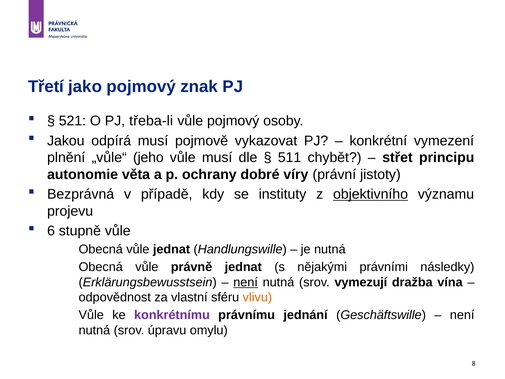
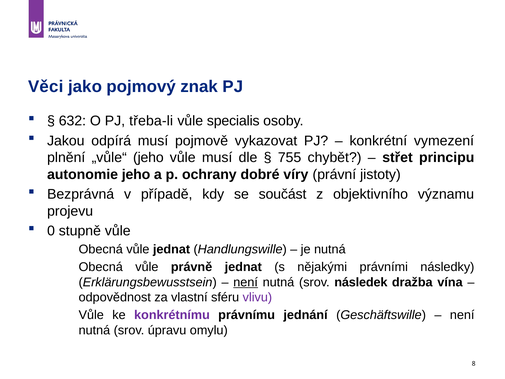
Třetí: Třetí -> Věci (46, 86)
521: 521 -> 632 (72, 121)
vůle pojmový: pojmový -> specialis (233, 121)
511: 511 -> 755 (290, 157)
autonomie věta: věta -> jeho (136, 174)
instituty: instituty -> součást (283, 194)
objektivního underline: present -> none (371, 194)
6: 6 -> 0 (51, 231)
vymezují: vymezují -> následek (361, 282)
vlivu colour: orange -> purple (257, 297)
